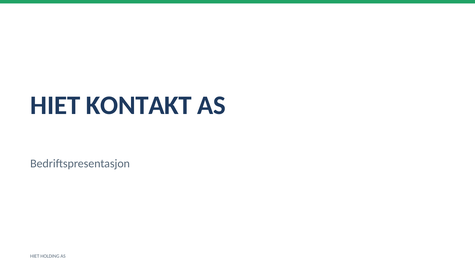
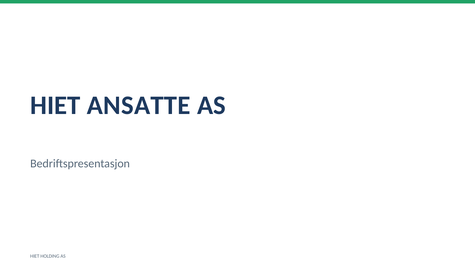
KONTAKT: KONTAKT -> ANSATTE (139, 105)
